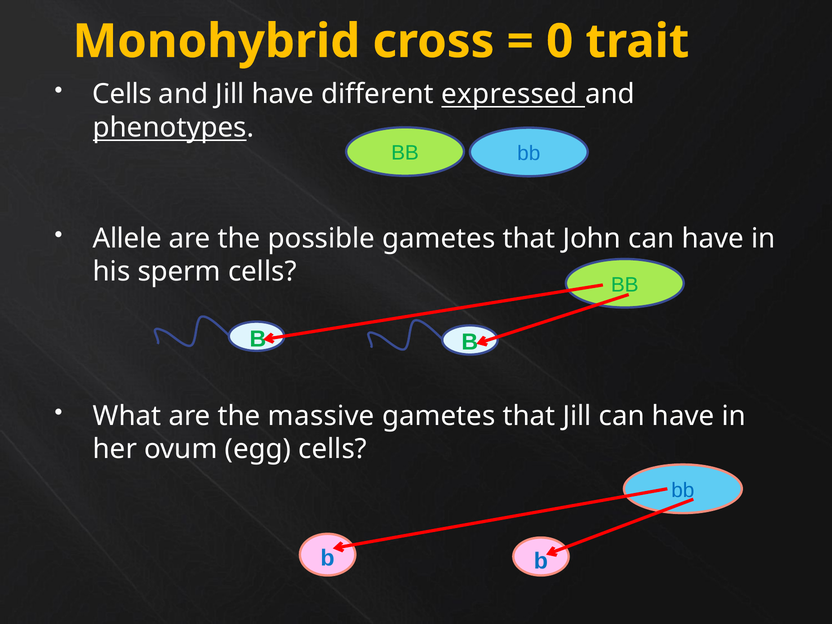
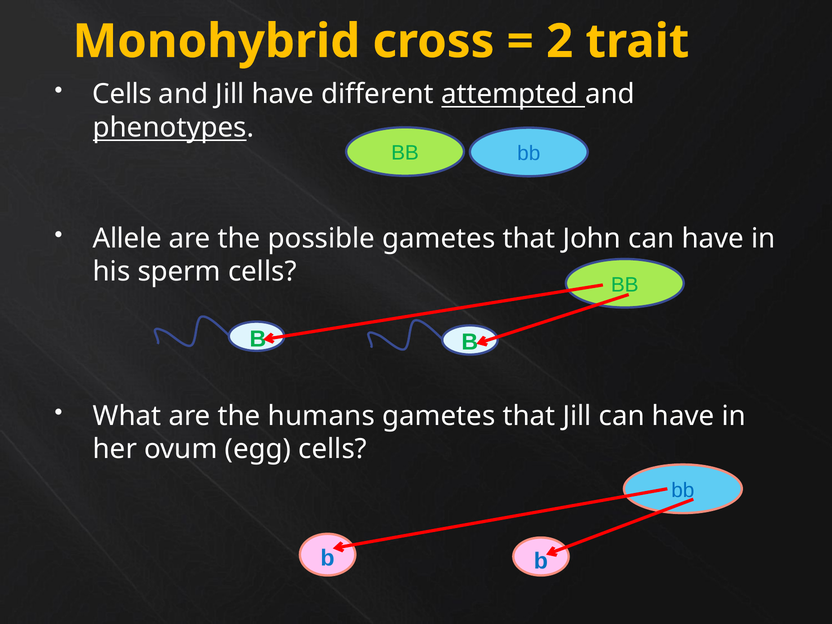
0: 0 -> 2 (560, 41)
expressed: expressed -> attempted (510, 94)
massive: massive -> humans (321, 416)
